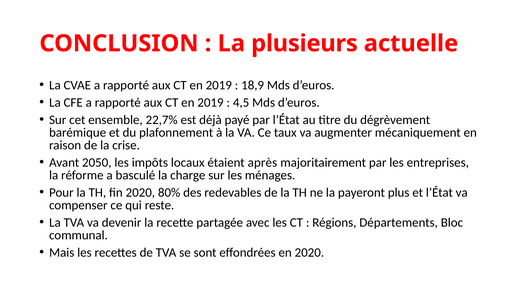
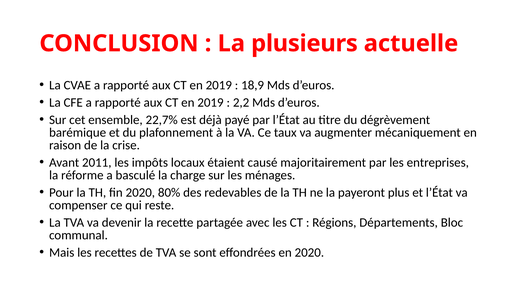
4,5: 4,5 -> 2,2 (241, 103)
2050: 2050 -> 2011 (97, 162)
après: après -> causé (263, 162)
